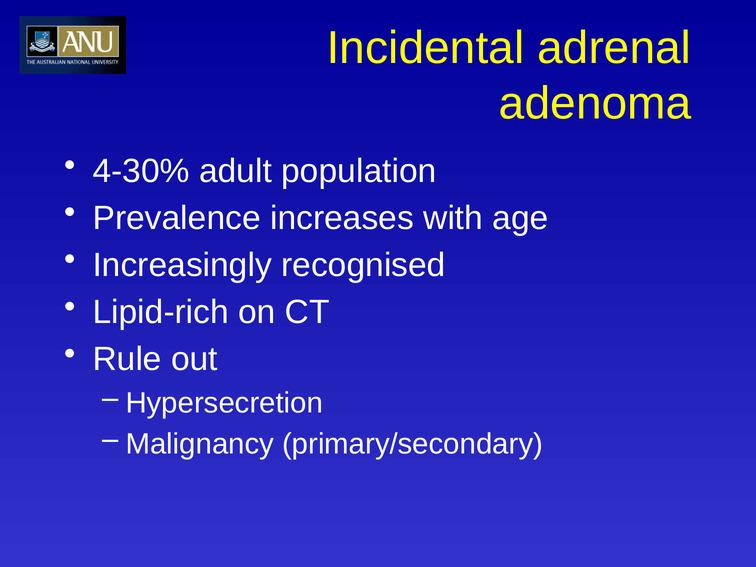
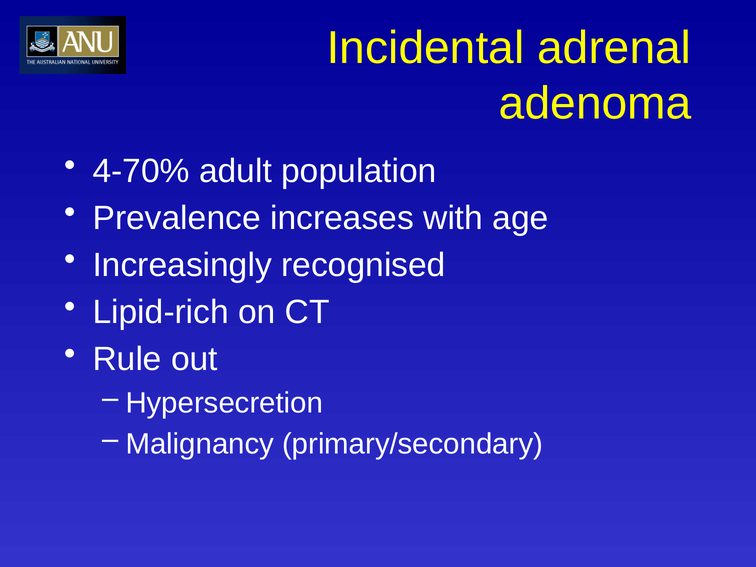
4-30%: 4-30% -> 4-70% (141, 171)
